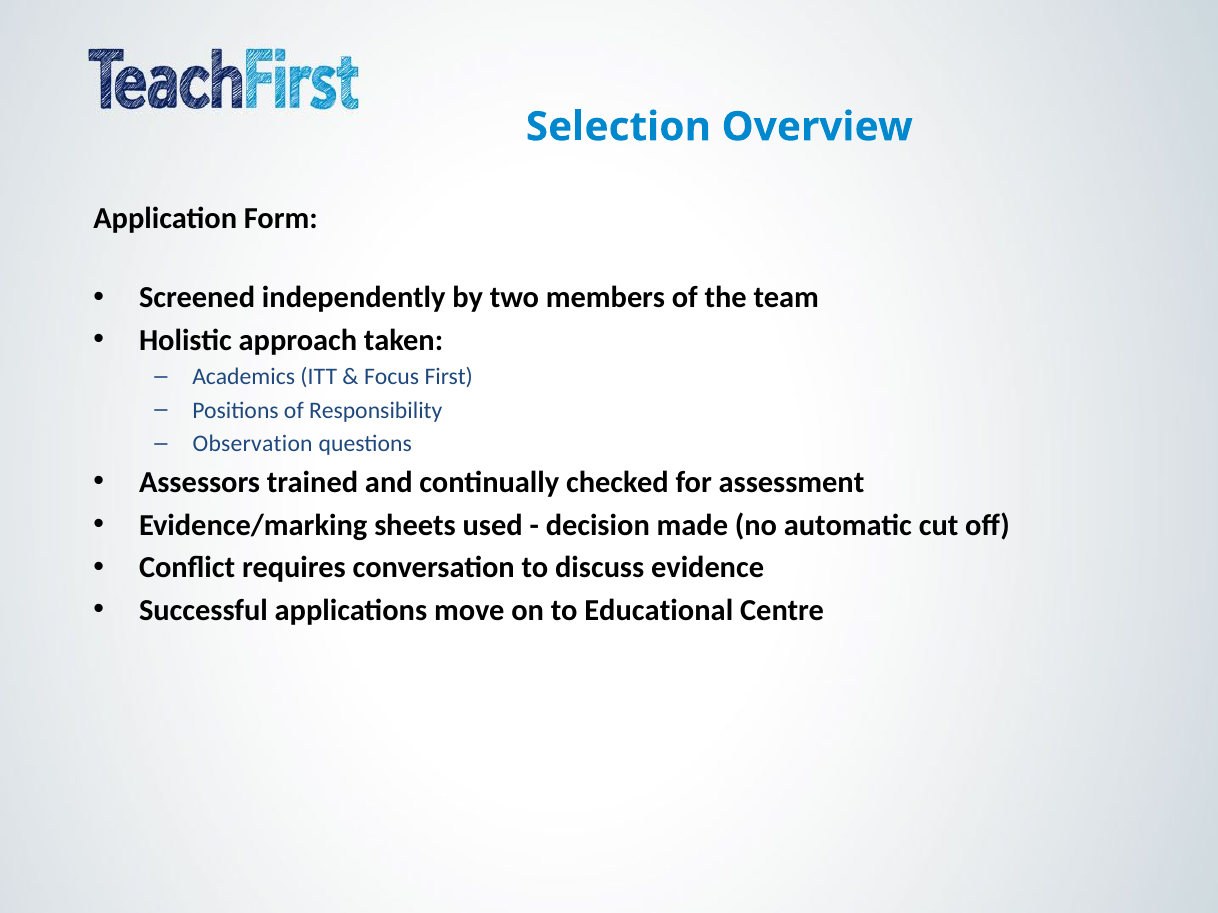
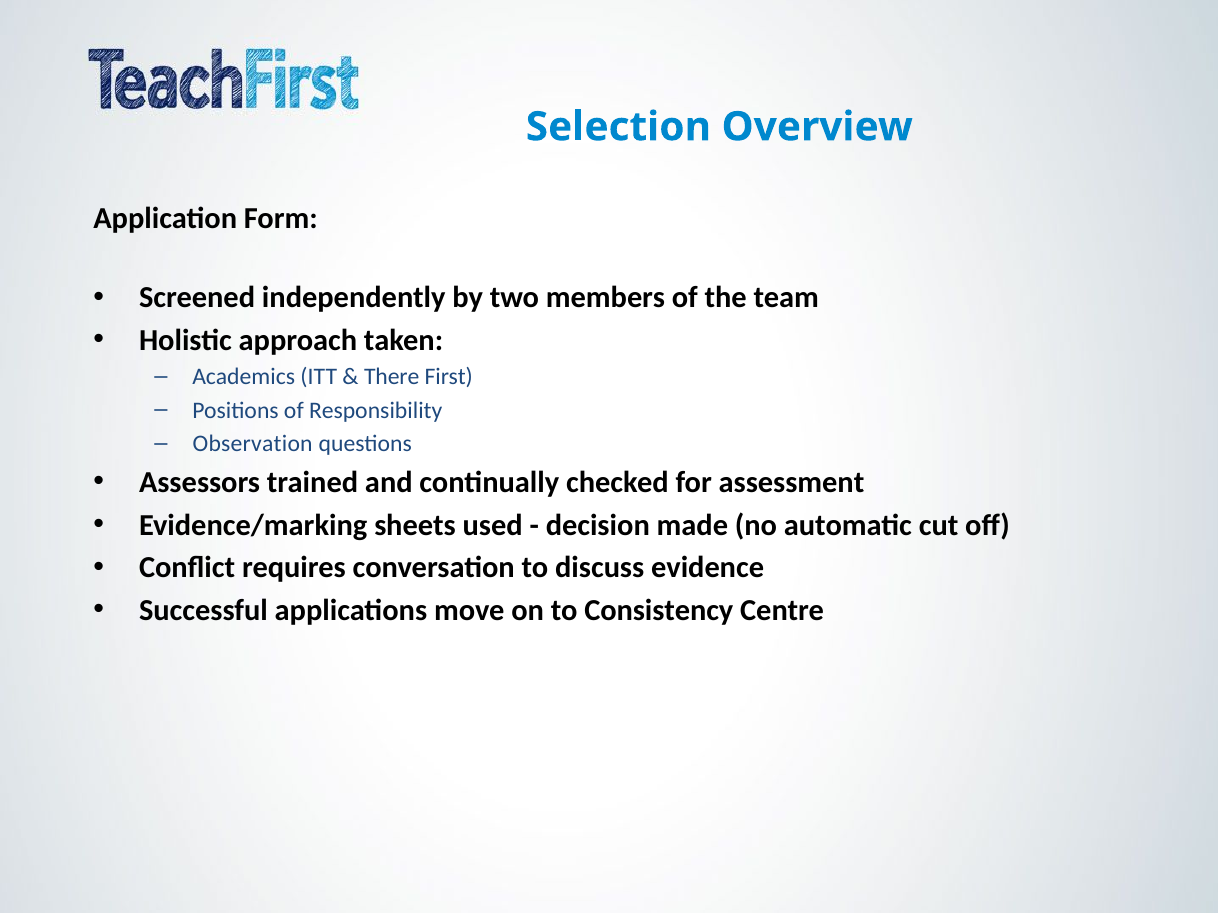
Focus: Focus -> There (392, 377)
Educational: Educational -> Consistency (659, 611)
